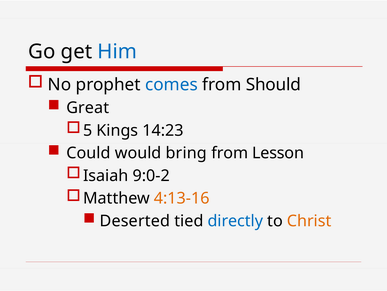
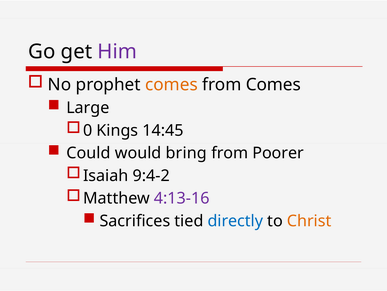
Him colour: blue -> purple (117, 52)
comes colour: blue -> orange (171, 84)
from Should: Should -> Comes (273, 84)
Great: Great -> Large (88, 108)
5: 5 -> 0 (88, 130)
14:23: 14:23 -> 14:45 (163, 130)
Lesson: Lesson -> Poorer (278, 153)
9:0-2: 9:0-2 -> 9:4-2 (151, 175)
4:13-16 colour: orange -> purple (182, 198)
Deserted: Deserted -> Sacrifices (135, 220)
